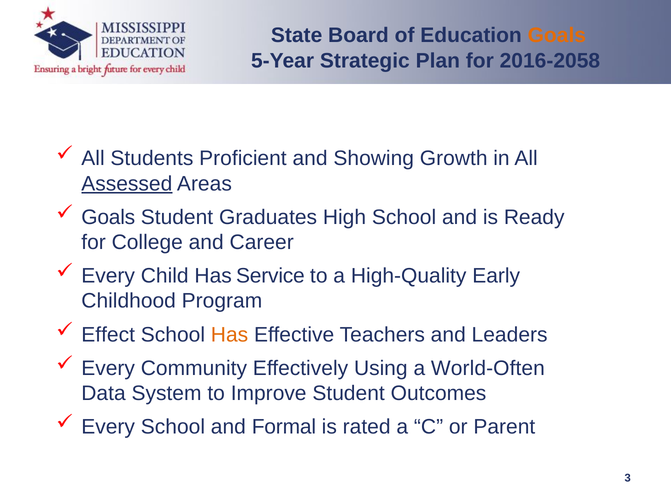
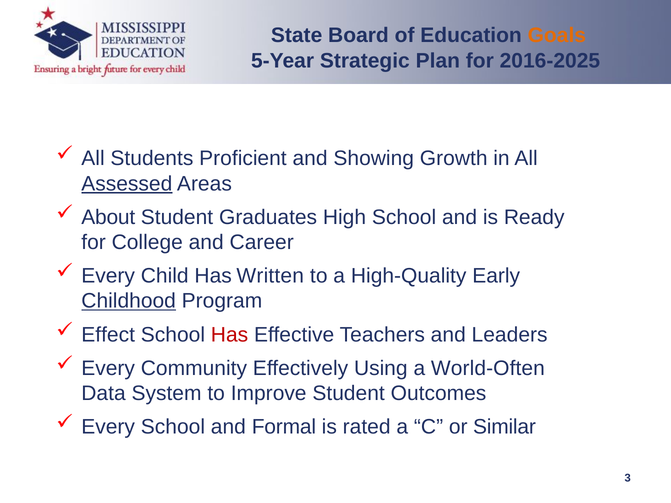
2016-2058: 2016-2058 -> 2016-2025 (550, 61)
Goals: Goals -> About (108, 217)
Service: Service -> Written (270, 276)
Childhood underline: none -> present (129, 301)
Has colour: orange -> red (230, 335)
Parent: Parent -> Similar (504, 427)
